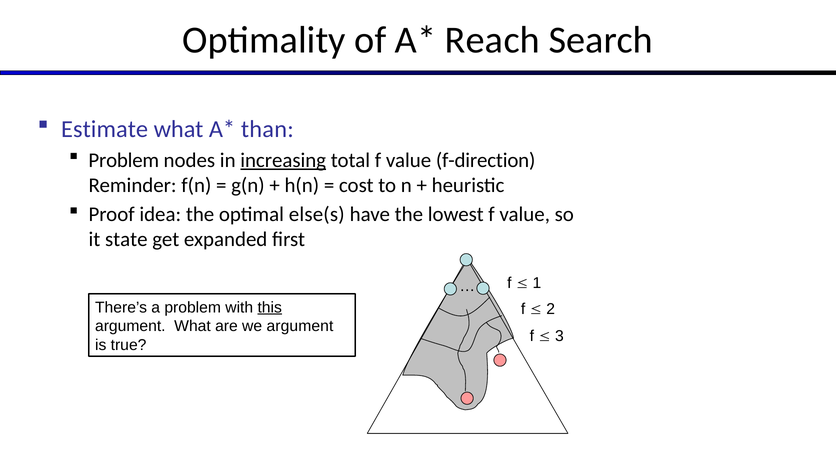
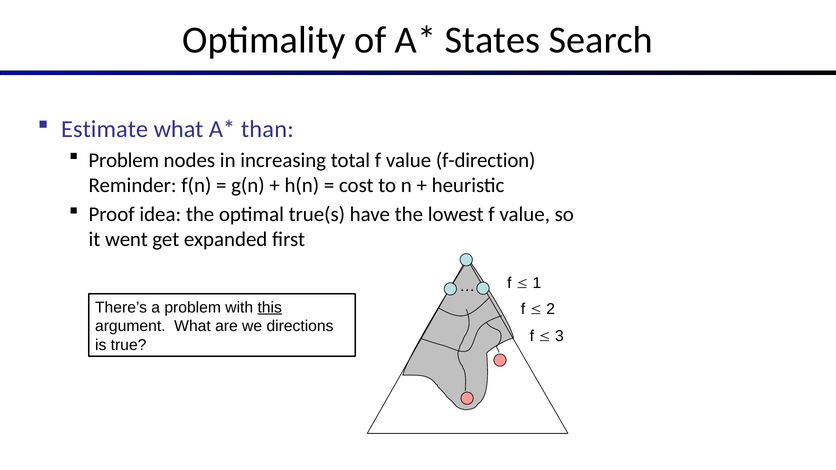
Reach: Reach -> States (493, 40)
increasing underline: present -> none (283, 160)
else(s: else(s -> true(s (317, 215)
state: state -> went (126, 240)
we argument: argument -> directions (300, 326)
